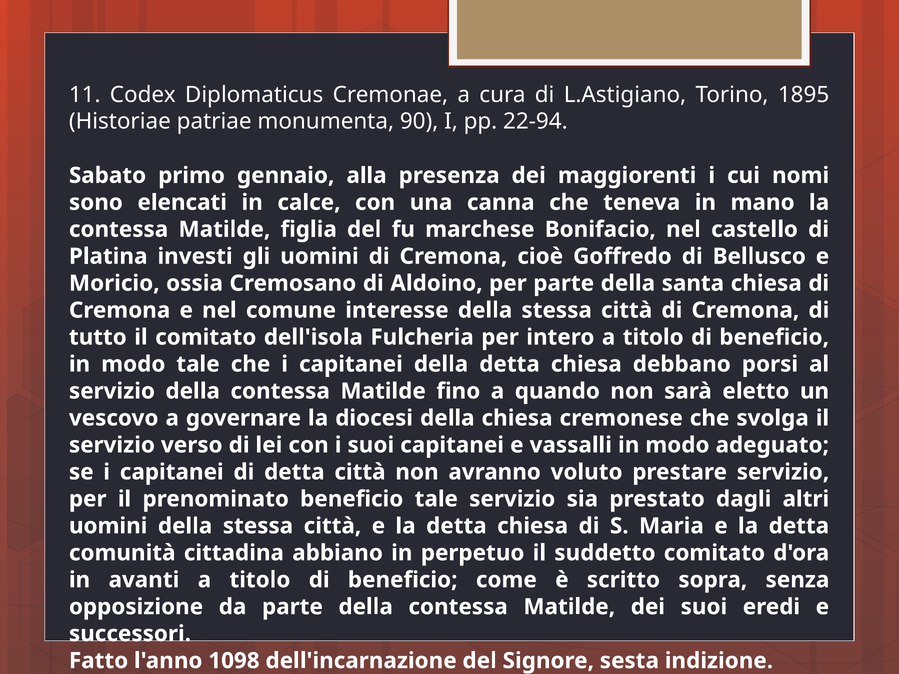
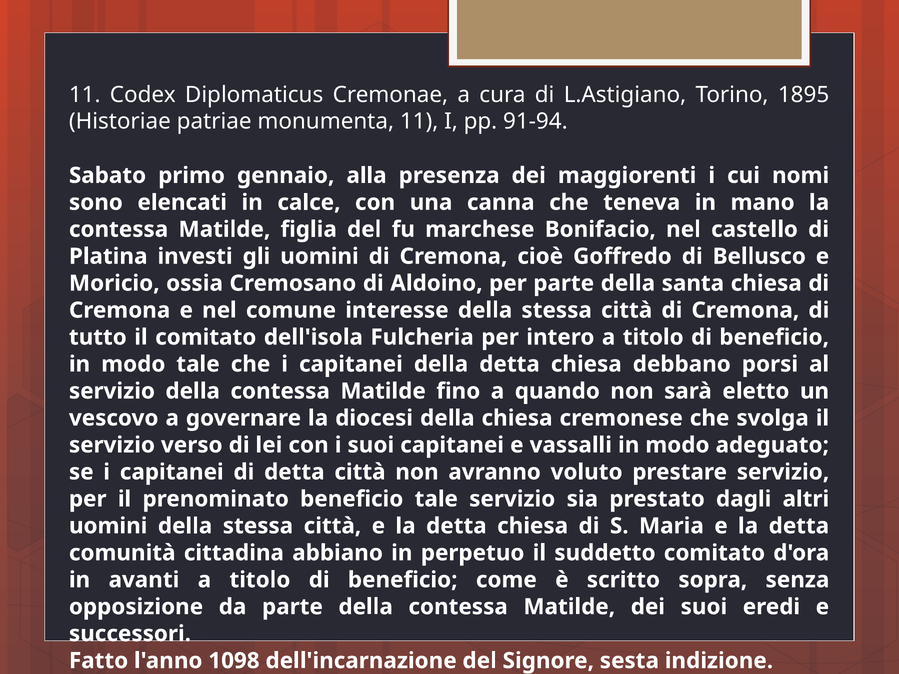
monumenta 90: 90 -> 11 (419, 122)
22-94: 22-94 -> 91-94 (535, 122)
